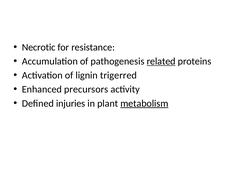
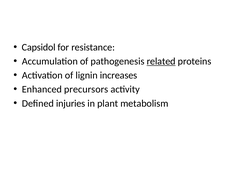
Necrotic: Necrotic -> Capsidol (39, 47)
trigerred: trigerred -> increases (119, 75)
metabolism underline: present -> none (144, 103)
